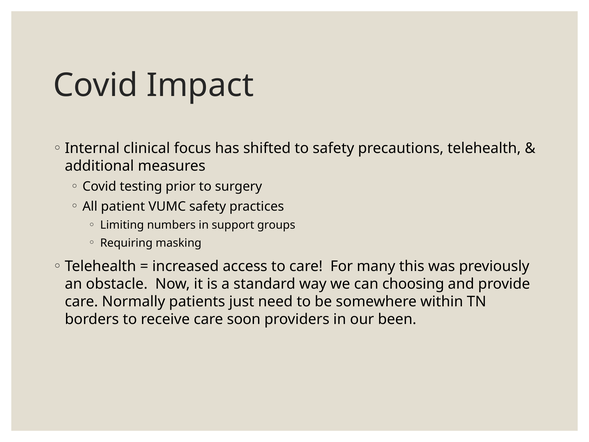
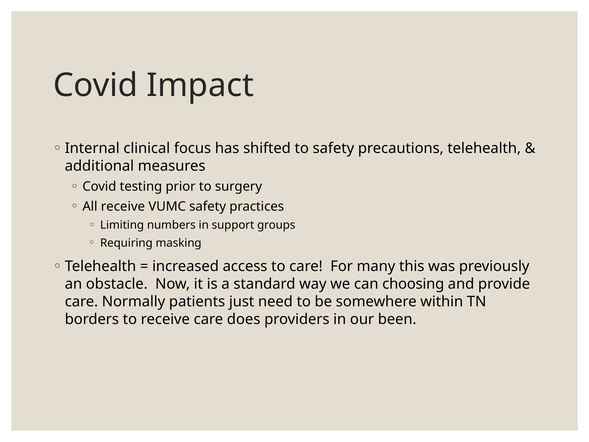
All patient: patient -> receive (123, 206)
soon: soon -> does (244, 319)
